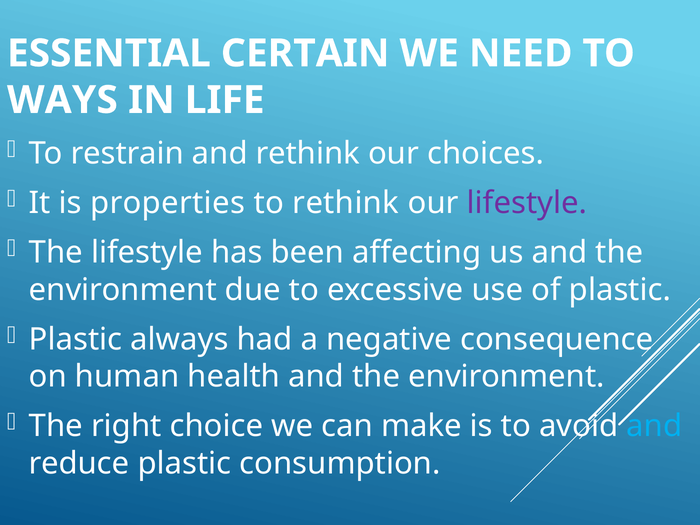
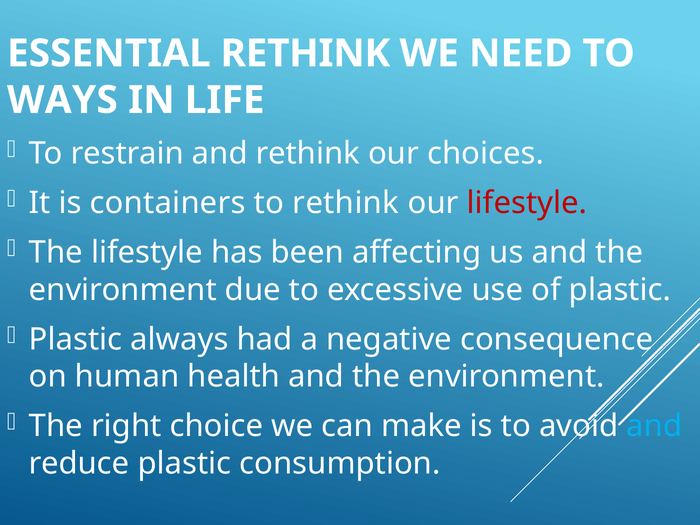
ESSENTIAL CERTAIN: CERTAIN -> RETHINK (305, 53)
properties: properties -> containers (168, 203)
lifestyle colour: purple -> red (527, 203)
